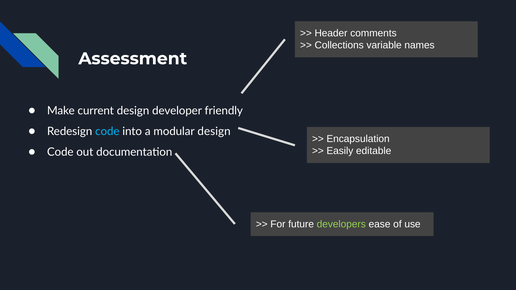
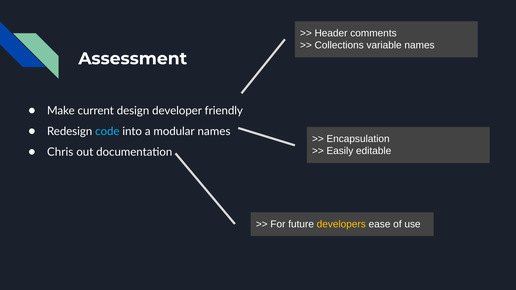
modular design: design -> names (214, 131)
Code: Code -> Chris (60, 152)
developers colour: light green -> yellow (341, 224)
